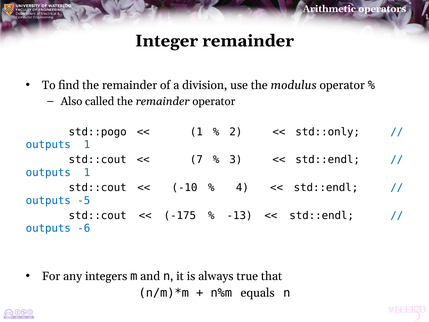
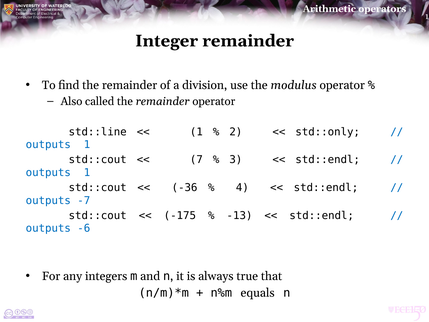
std::pogo: std::pogo -> std::line (98, 132)
-10: -10 -> -36 (185, 187)
-5: -5 -> -7 (84, 200)
